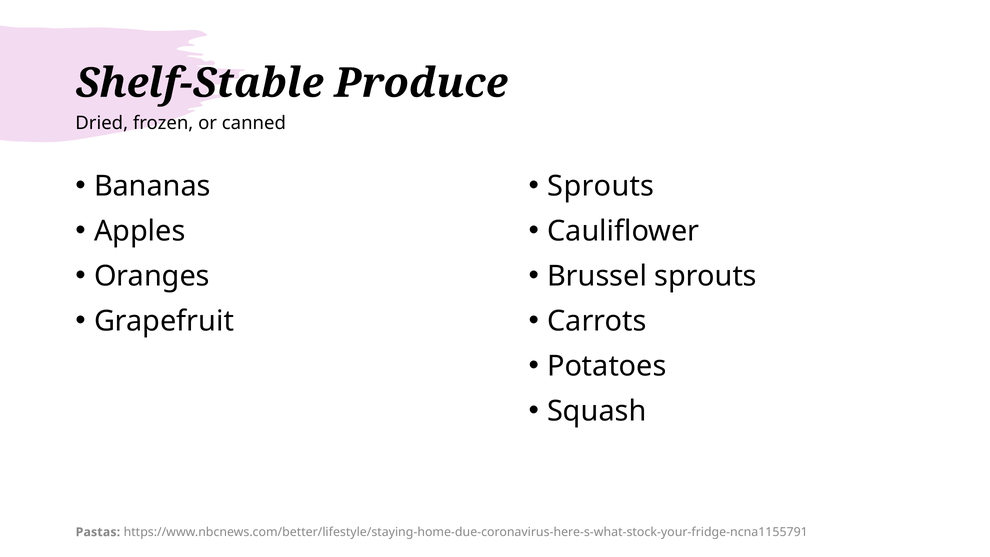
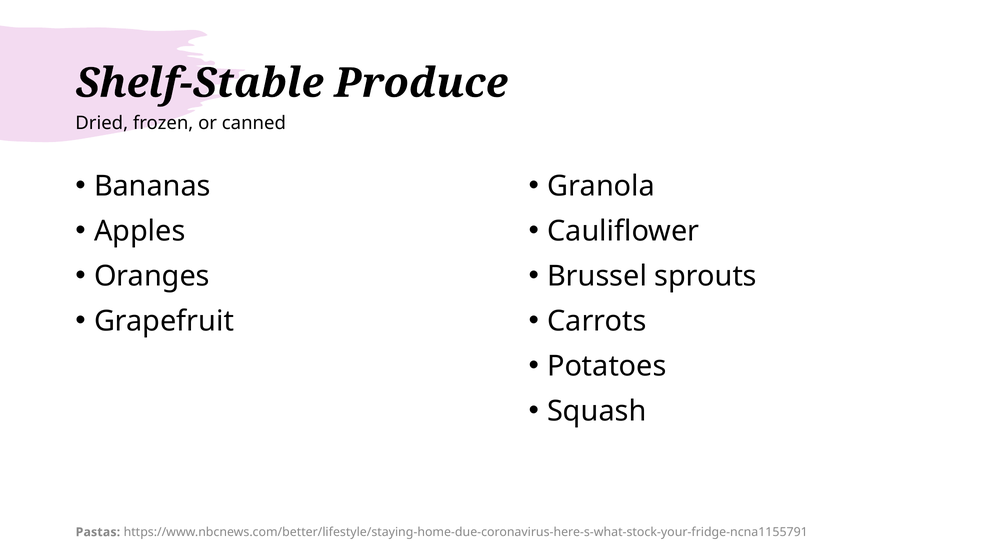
Sprouts: Sprouts -> Granola (601, 186)
